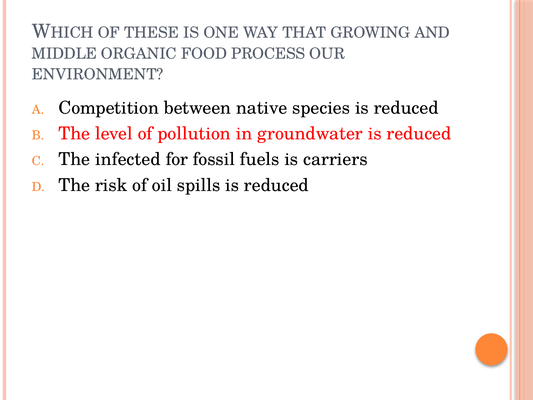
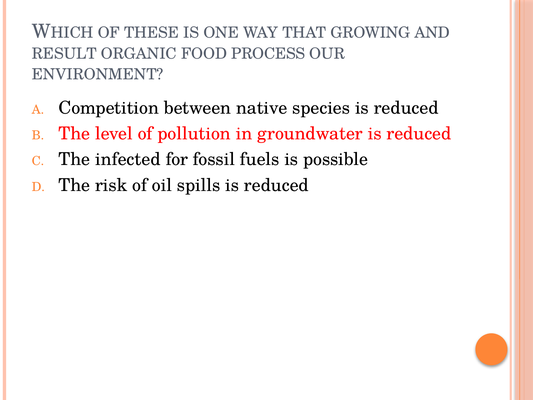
MIDDLE: MIDDLE -> RESULT (64, 54)
carriers: carriers -> possible (336, 159)
